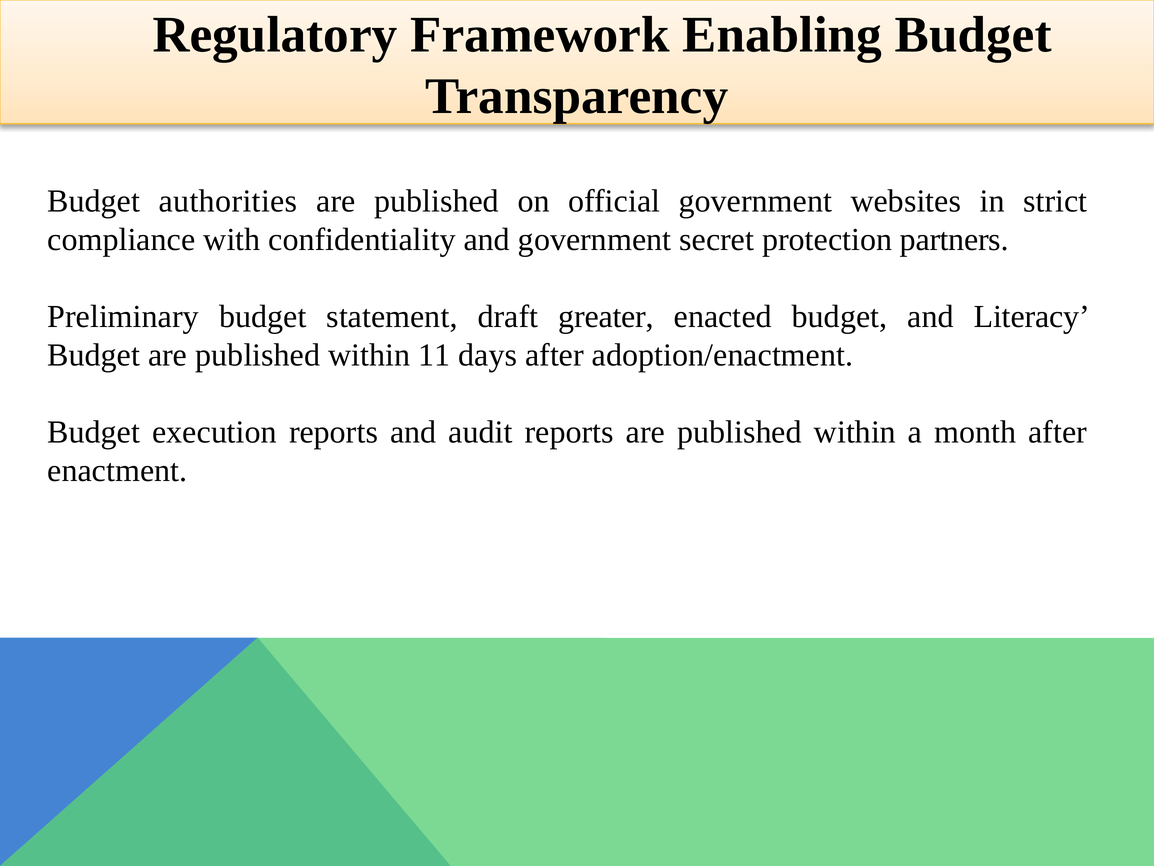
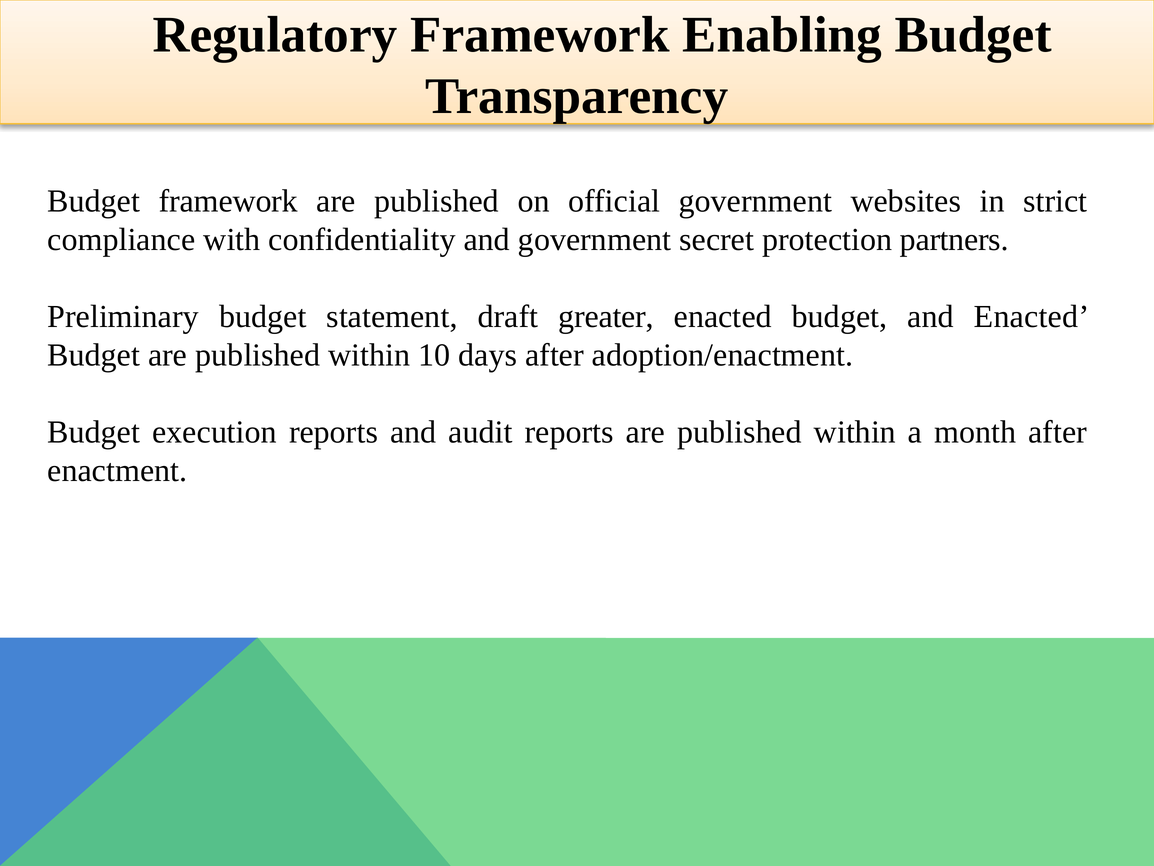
Budget authorities: authorities -> framework (228, 201)
and Literacy: Literacy -> Enacted (1032, 316)
11: 11 -> 10 (434, 355)
